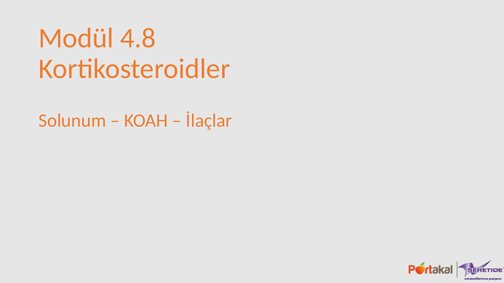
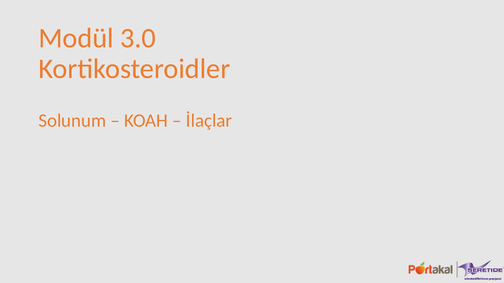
4.8: 4.8 -> 3.0 (138, 38)
